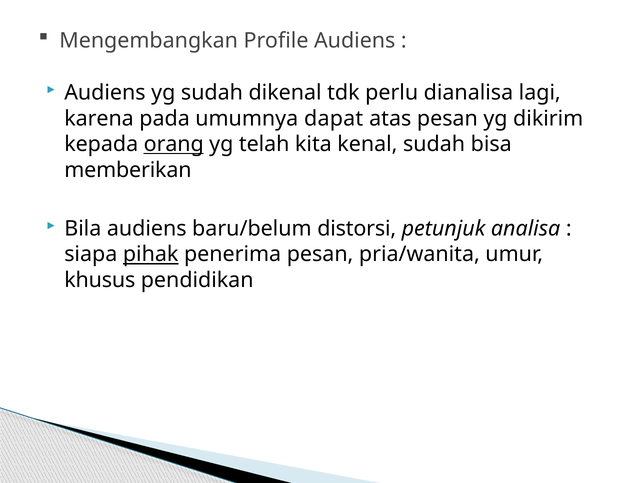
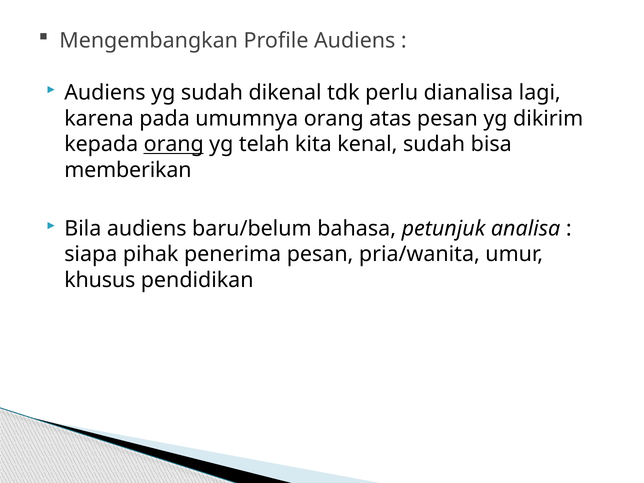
umumnya dapat: dapat -> orang (334, 118)
distorsi: distorsi -> bahasa (357, 229)
pihak underline: present -> none (151, 254)
